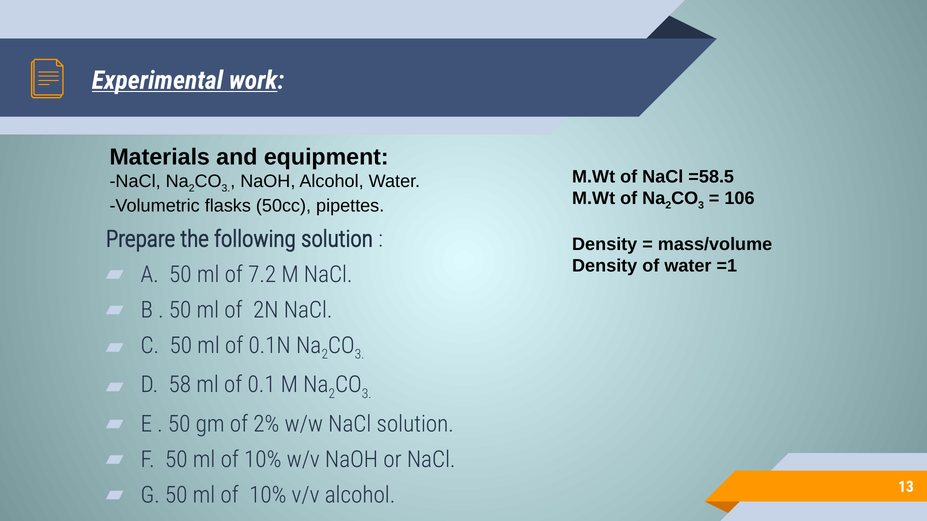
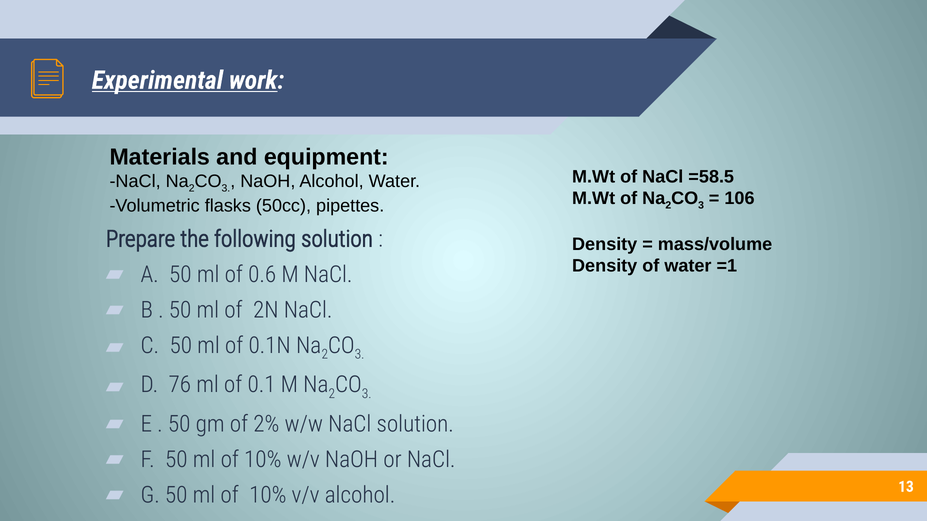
7.2: 7.2 -> 0.6 (262, 275)
58: 58 -> 76 (180, 385)
